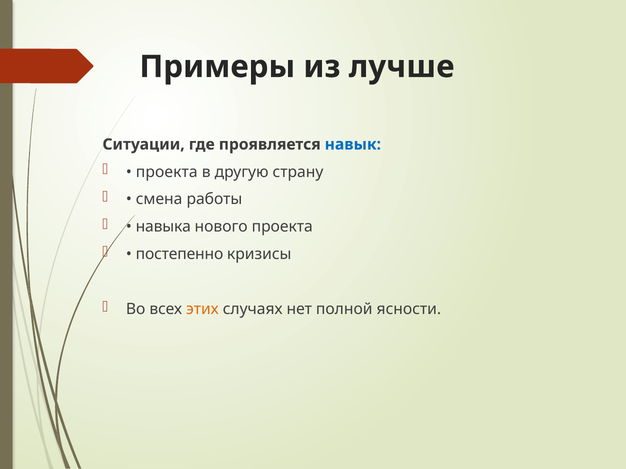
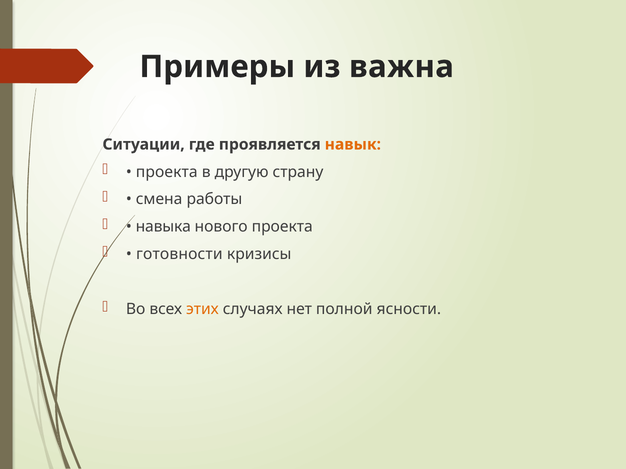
лучше: лучше -> важна (401, 67)
навык colour: blue -> orange (353, 145)
постепенно: постепенно -> готовности (179, 254)
